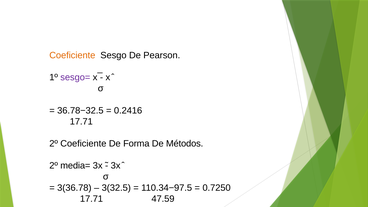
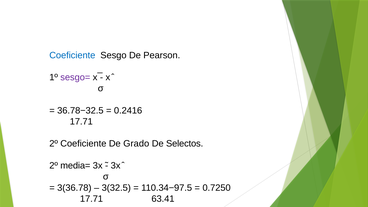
Coeficiente colour: orange -> blue (72, 55)
Forma: Forma -> Grado (136, 144)
Métodos: Métodos -> Selectos (185, 144)
47.59: 47.59 -> 63.41 (163, 199)
